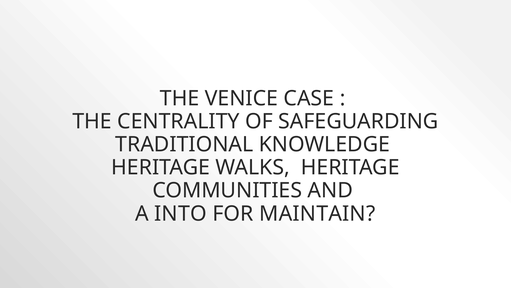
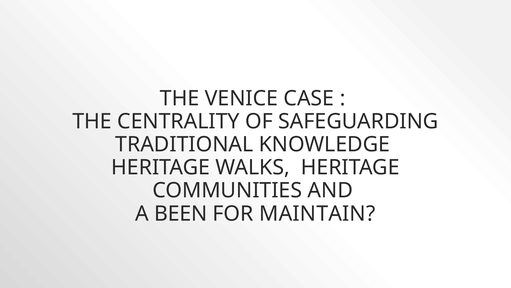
INTO: INTO -> BEEN (181, 213)
